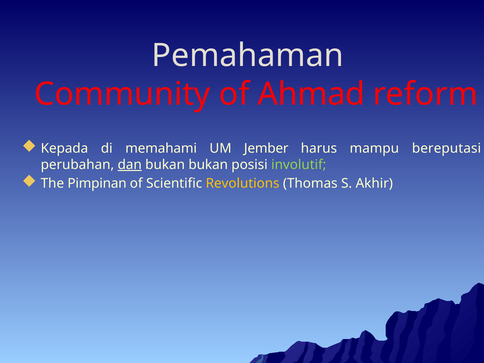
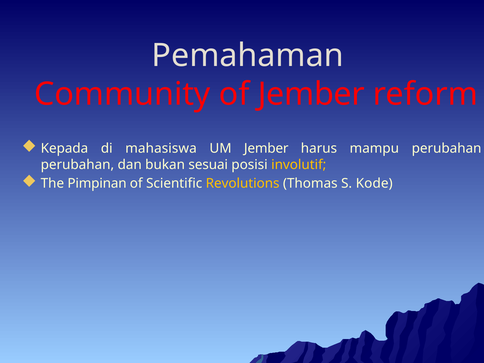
of Ahmad: Ahmad -> Jember (311, 94)
memahami: memahami -> mahasiswa (161, 149)
mampu bereputasi: bereputasi -> perubahan (447, 149)
dan underline: present -> none (130, 165)
bukan bukan: bukan -> sesuai (208, 165)
involutif colour: light green -> yellow (299, 165)
Akhir: Akhir -> Kode (374, 184)
